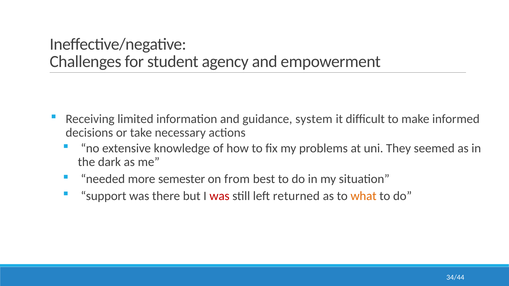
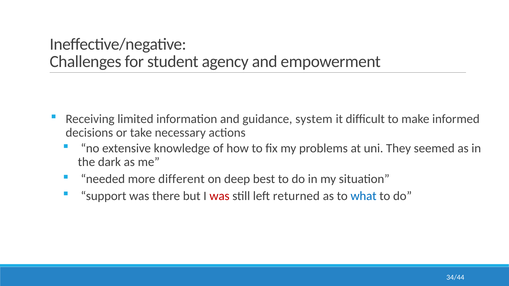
semester: semester -> different (181, 179)
from: from -> deep (237, 179)
what colour: orange -> blue (364, 196)
